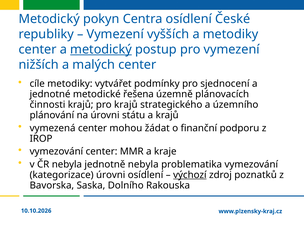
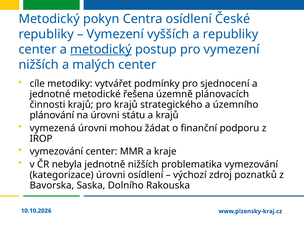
a metodiky: metodiky -> republiky (231, 34)
vymezená center: center -> úrovni (93, 128)
jednotně nebyla: nebyla -> nižších (143, 164)
výchozí underline: present -> none (190, 175)
